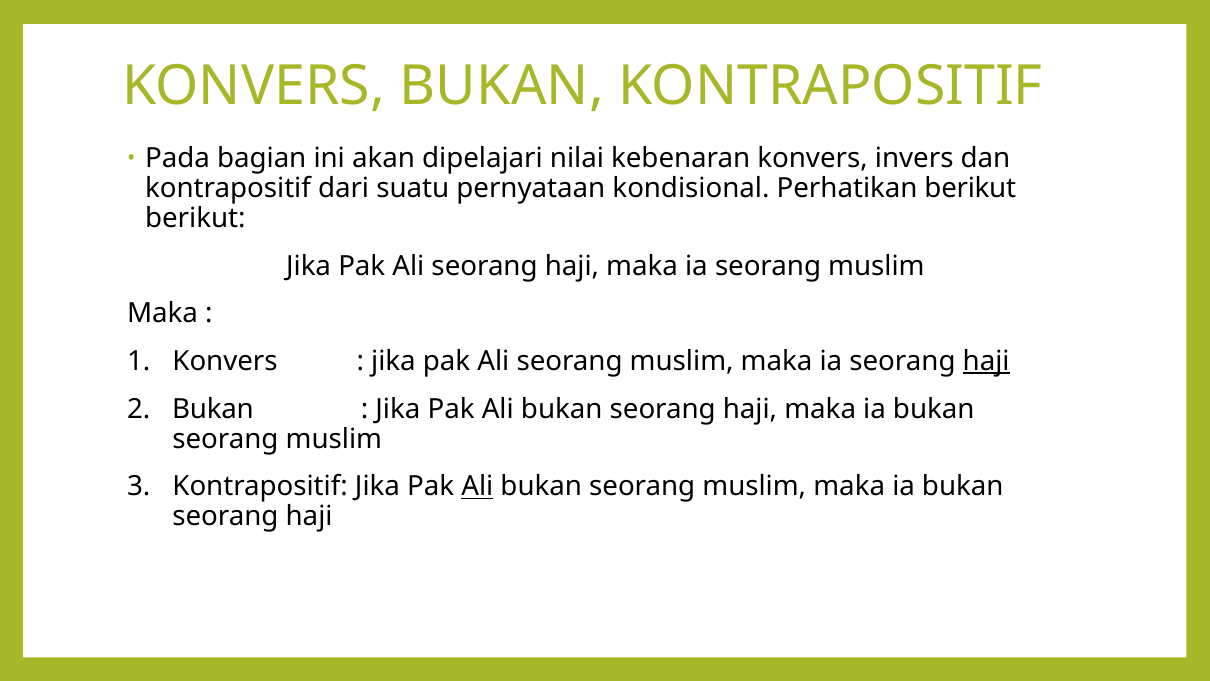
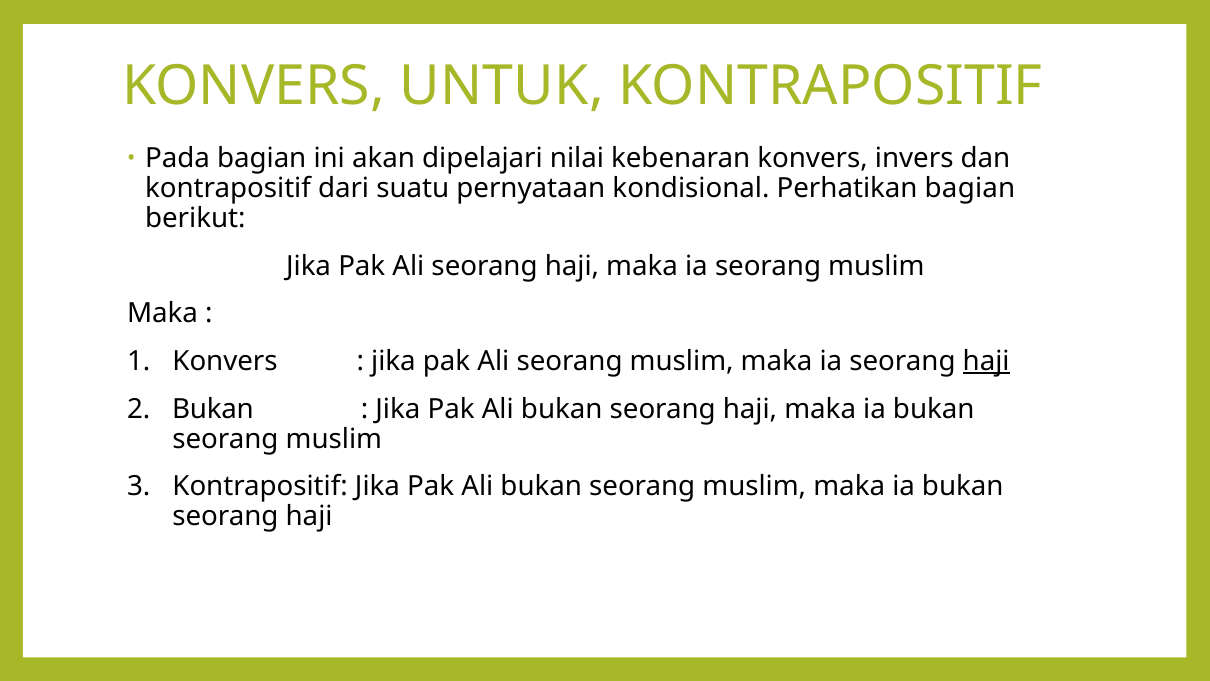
KONVERS BUKAN: BUKAN -> UNTUK (502, 86)
Perhatikan berikut: berikut -> bagian (970, 188)
Ali underline: present -> none (477, 486)
